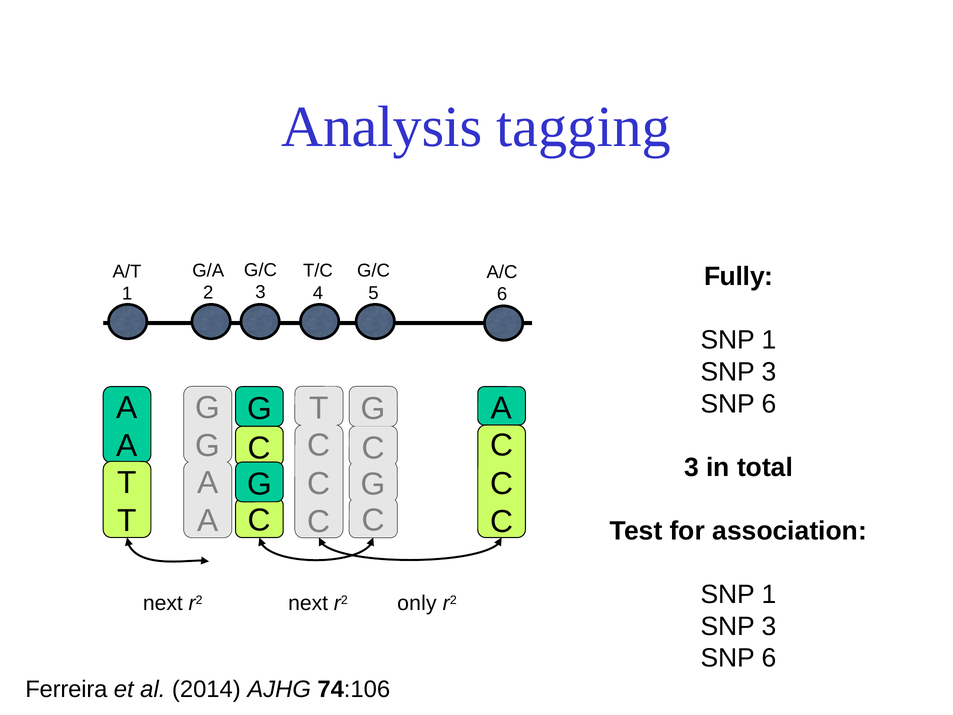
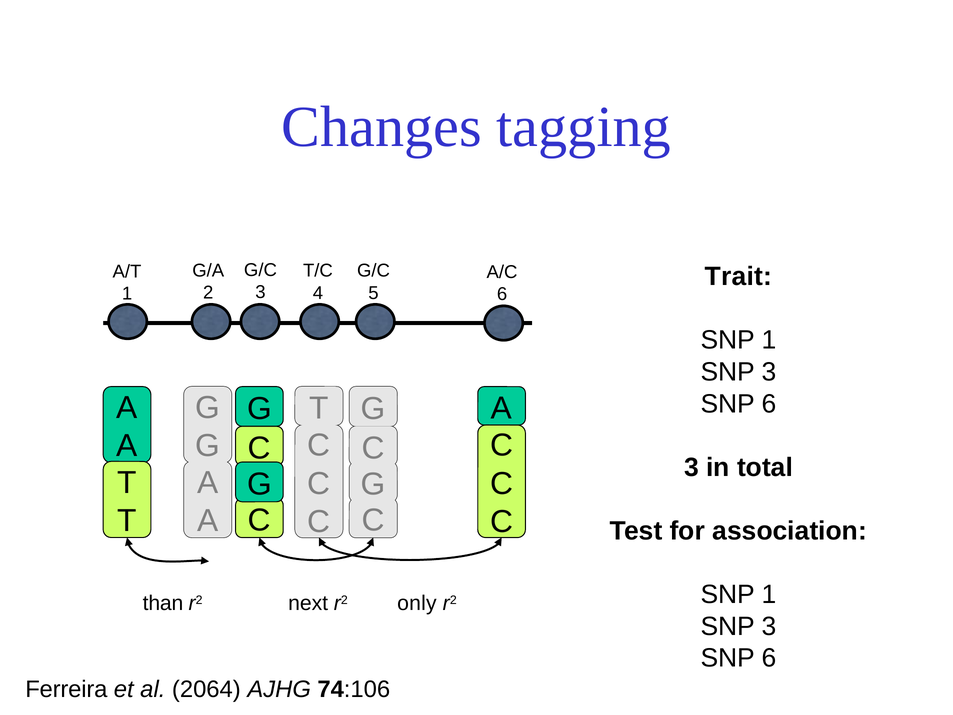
Analysis: Analysis -> Changes (382, 127)
Fully: Fully -> Trait (738, 277)
next: next -> than (163, 603)
2014: 2014 -> 2064 (206, 689)
